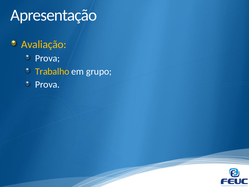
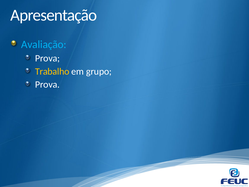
Avaliação colour: yellow -> light blue (44, 44)
